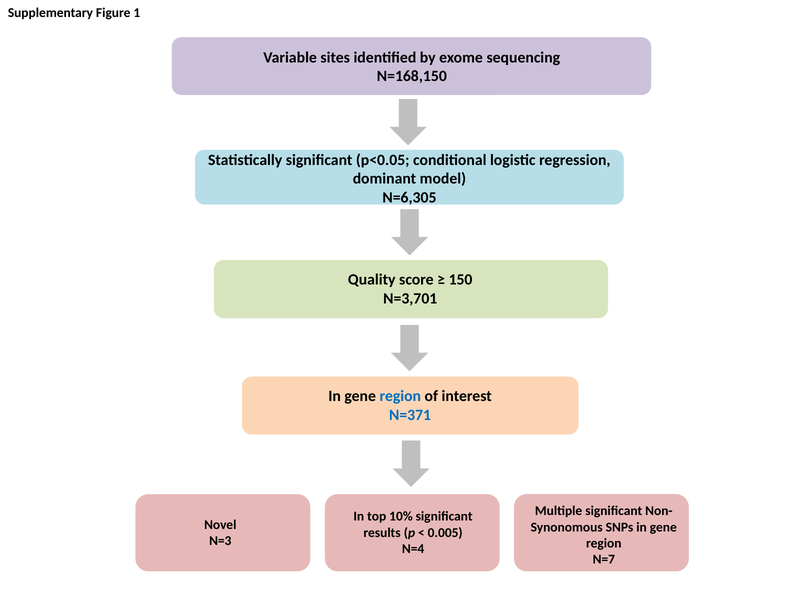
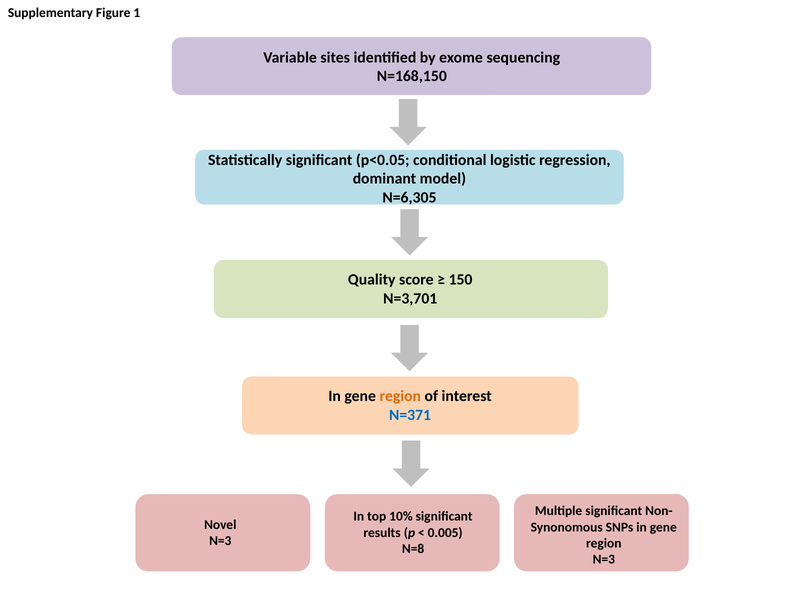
region colour: blue -> orange (400, 396)
N=4: N=4 -> N=8 (413, 549)
N=7: N=7 -> N=3 (604, 560)
